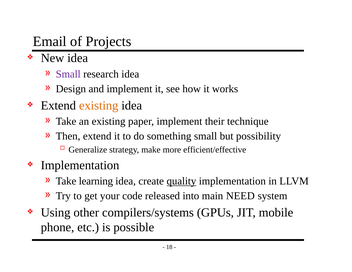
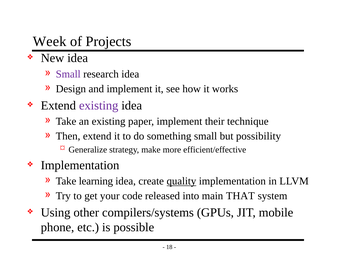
Email: Email -> Week (50, 41)
existing colour: orange -> purple (99, 105)
NEED: NEED -> THAT (240, 196)
